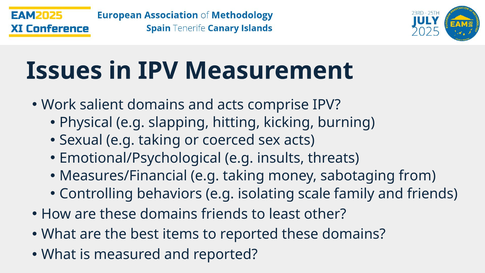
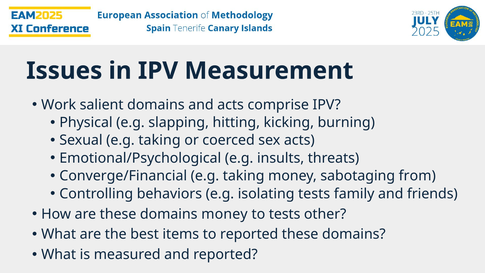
Measures/Financial: Measures/Financial -> Converge/Financial (123, 176)
isolating scale: scale -> tests (314, 194)
domains friends: friends -> money (224, 214)
to least: least -> tests (285, 214)
